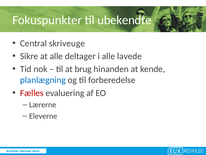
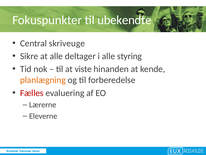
lavede: lavede -> styring (130, 56)
brug: brug -> viste (83, 69)
planlægning colour: blue -> orange (43, 80)
